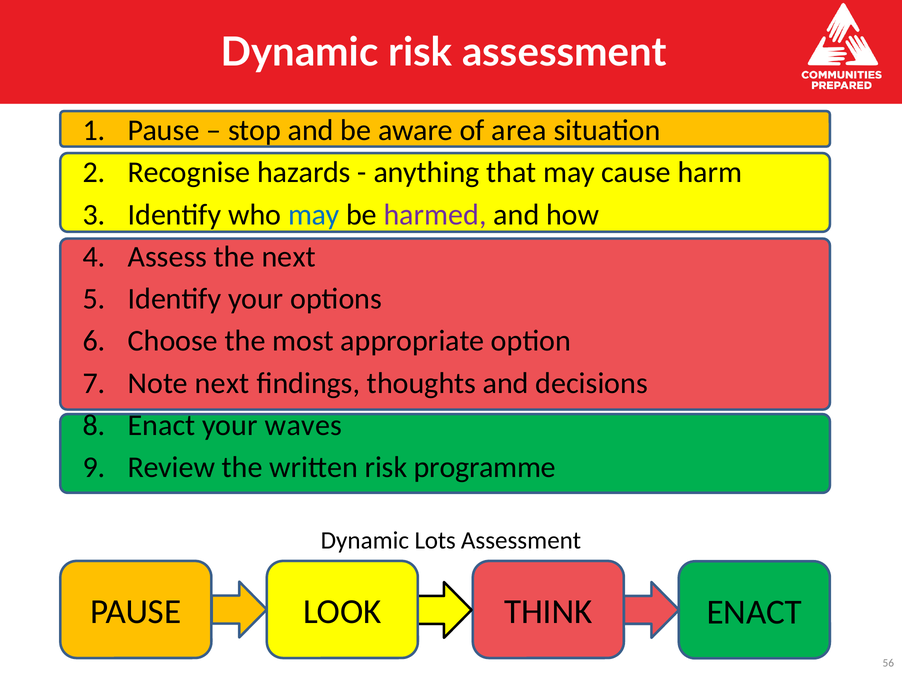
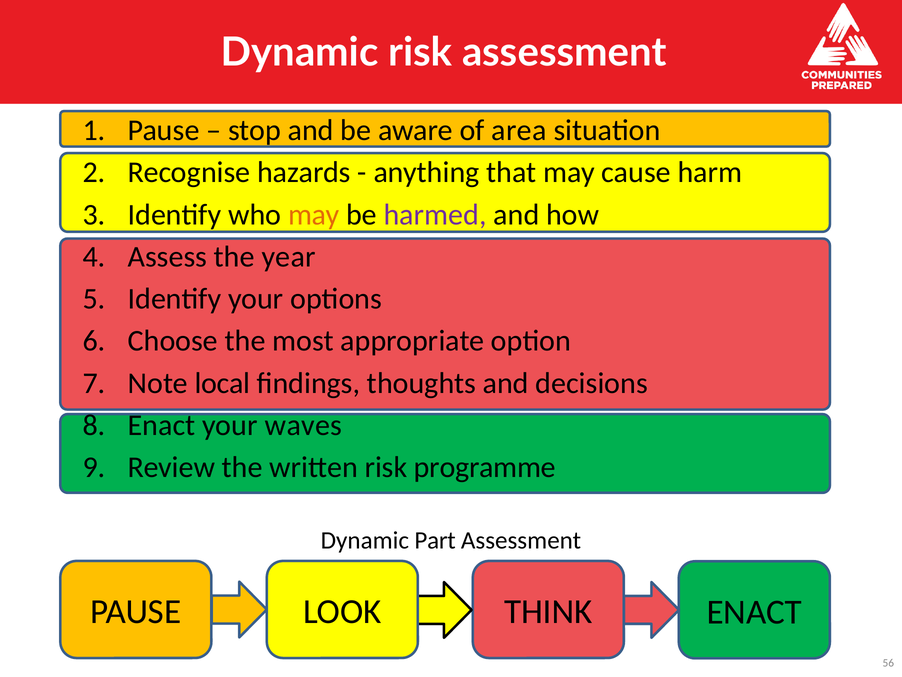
may colour: blue -> orange (314, 214)
the next: next -> year (289, 257)
Note next: next -> local (222, 383)
Lots: Lots -> Part (435, 540)
